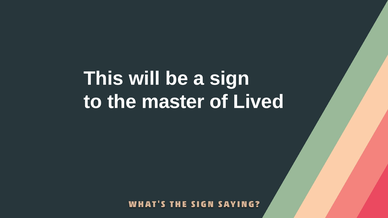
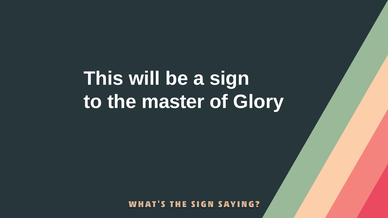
Lived: Lived -> Glory (259, 102)
